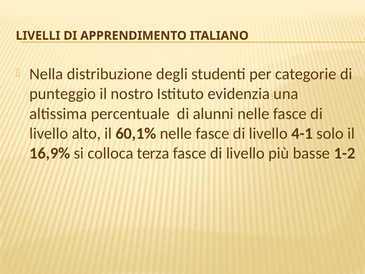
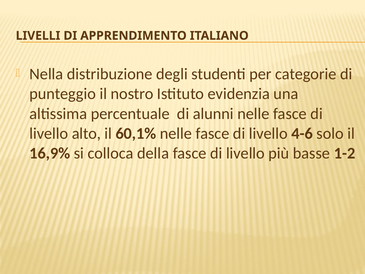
4-1: 4-1 -> 4-6 (302, 133)
terza: terza -> della (153, 153)
